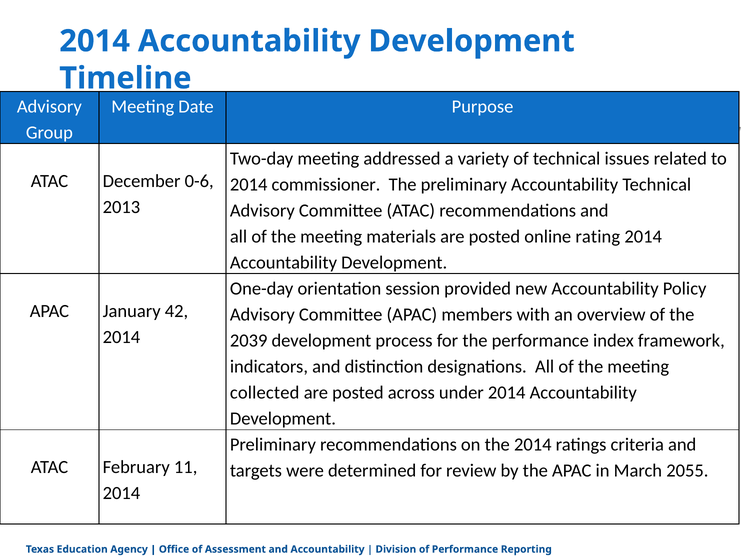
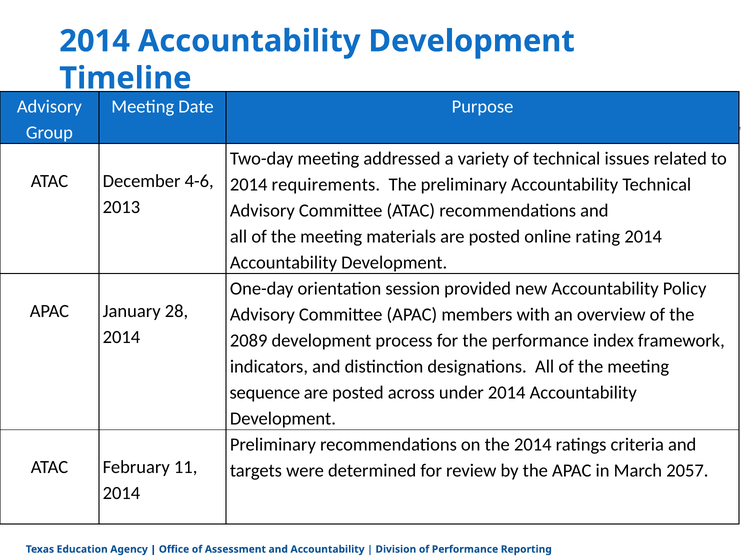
0-6: 0-6 -> 4-6 (199, 181)
commissioner: commissioner -> requirements (326, 184)
42: 42 -> 28 (176, 311)
2039: 2039 -> 2089 (249, 340)
collected: collected -> sequence (265, 392)
2055: 2055 -> 2057 (687, 470)
